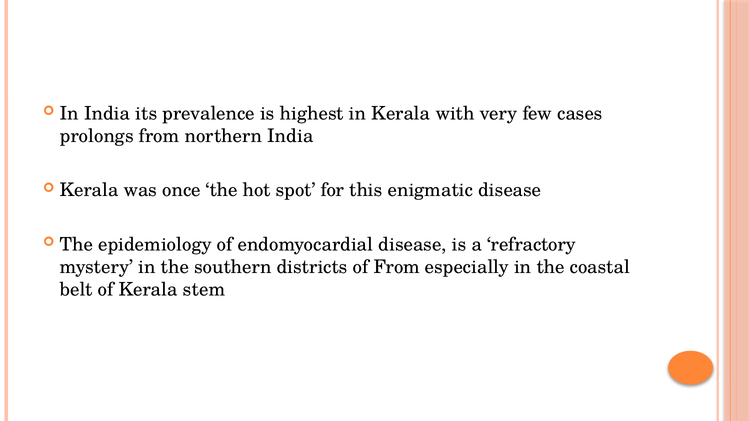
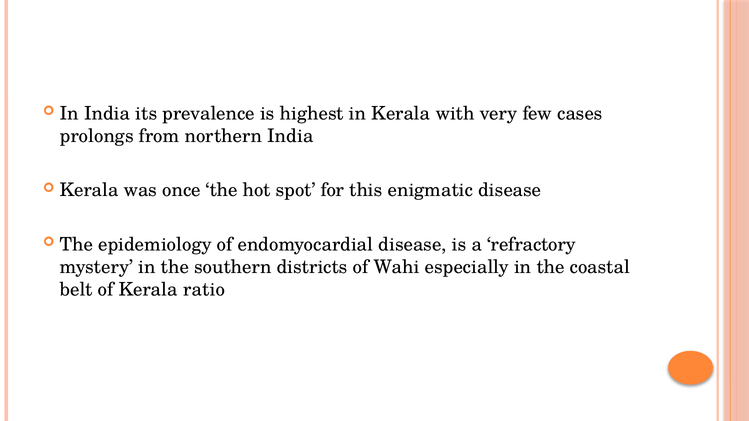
of From: From -> Wahi (397, 267)
stem: stem -> ratio (204, 290)
